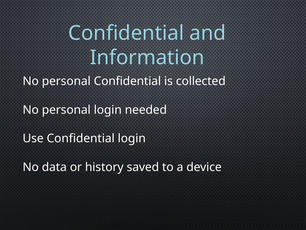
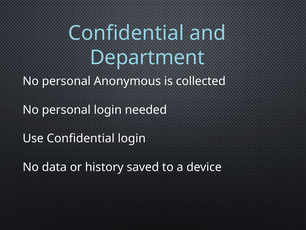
Information: Information -> Department (147, 57)
personal Confidential: Confidential -> Anonymous (127, 81)
